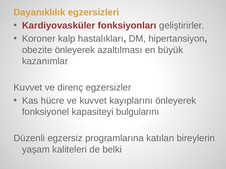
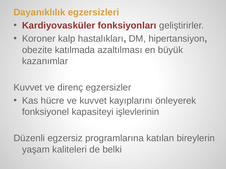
obezite önleyerek: önleyerek -> katılmada (75, 50)
bulgularını: bulgularını -> işlevlerinin (138, 112)
